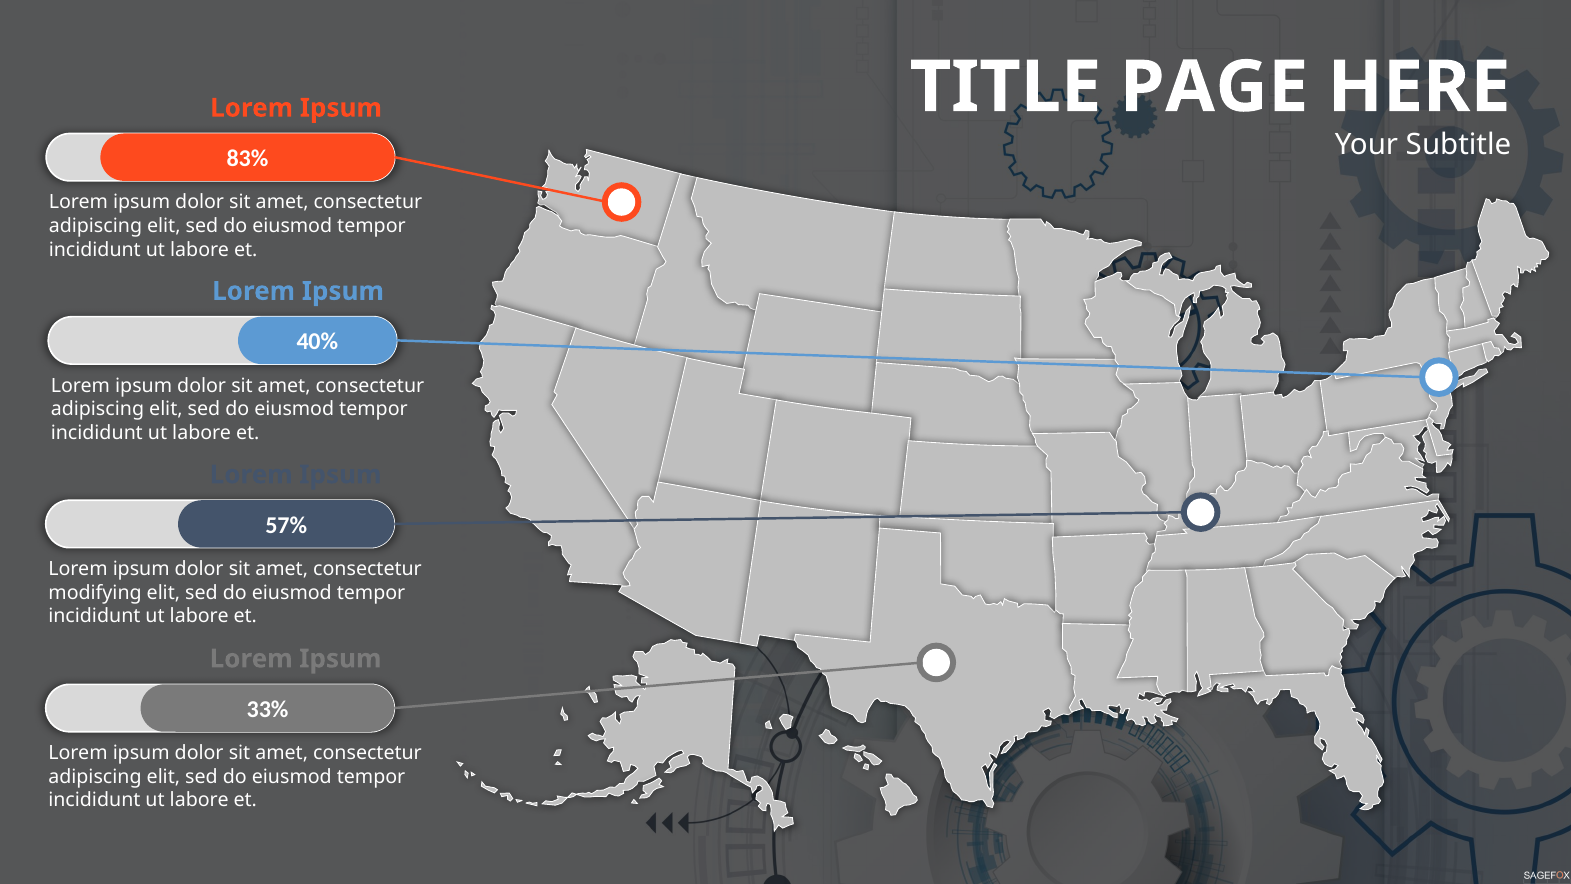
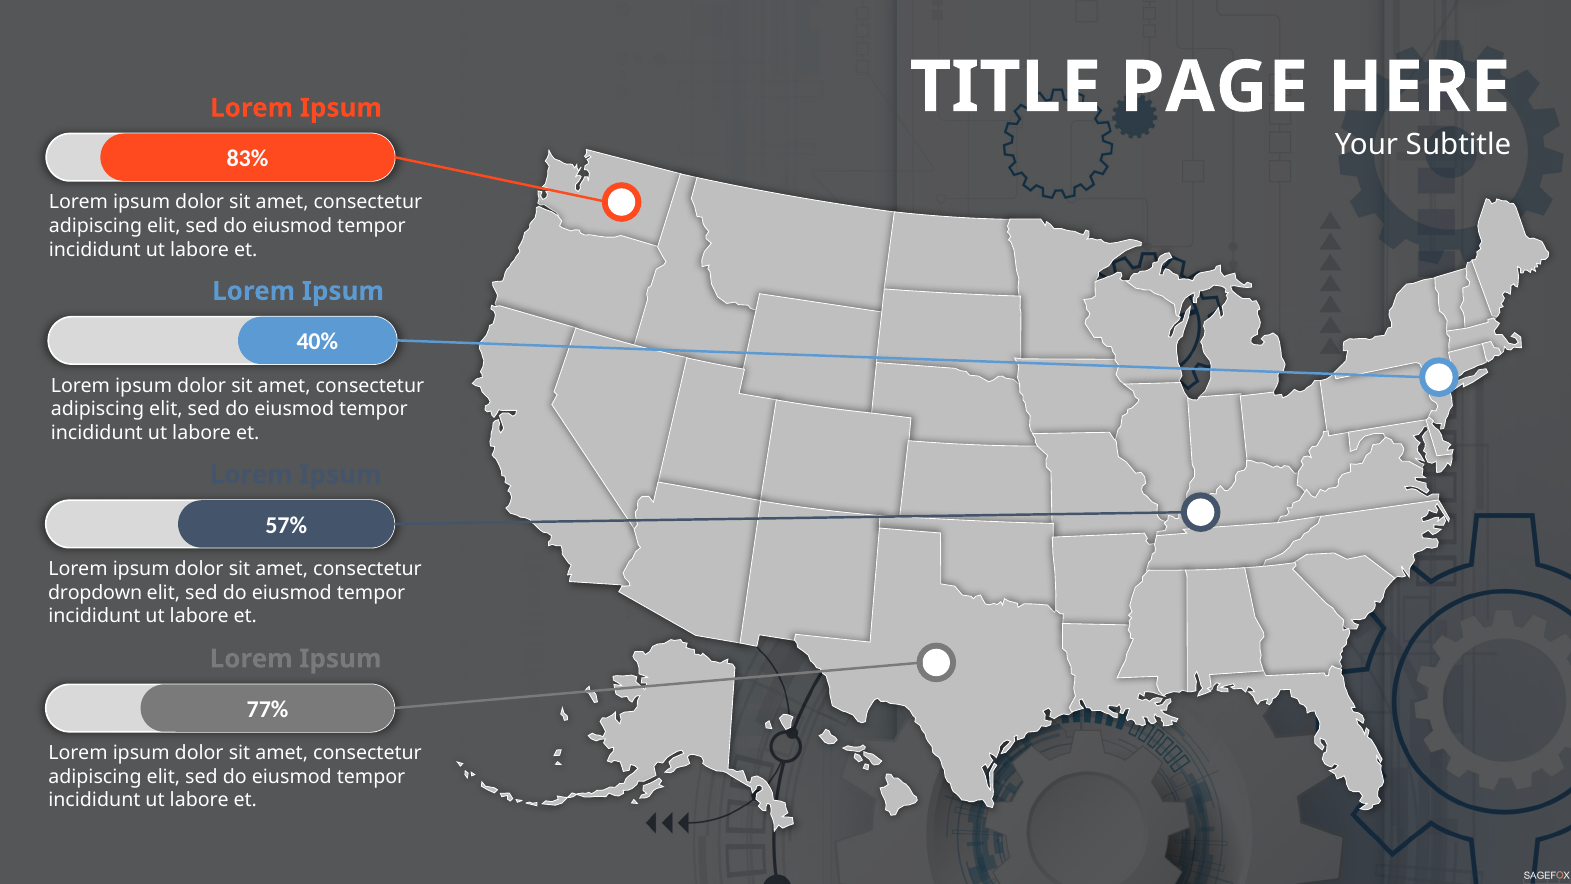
modifying: modifying -> dropdown (95, 593)
33%: 33% -> 77% (268, 709)
